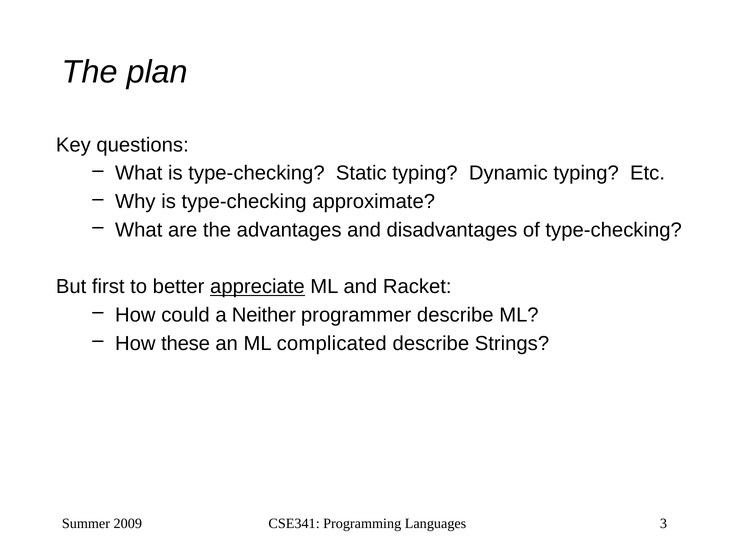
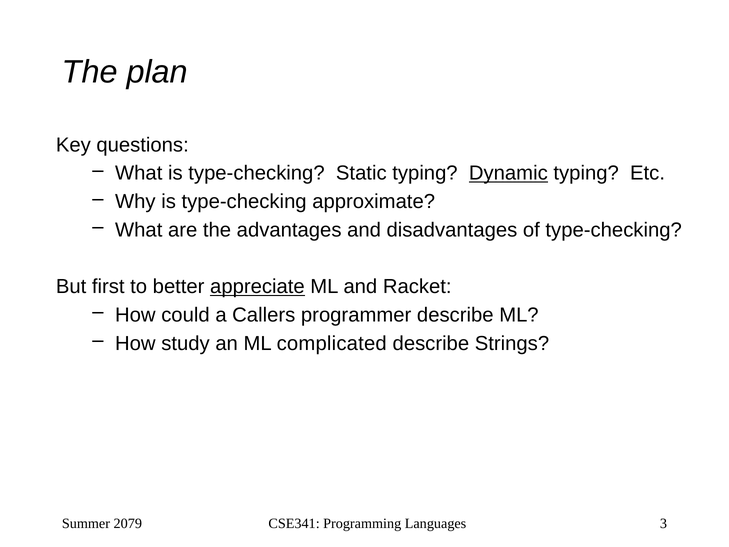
Dynamic underline: none -> present (508, 173)
Neither: Neither -> Callers (264, 315)
these: these -> study (185, 343)
2009: 2009 -> 2079 (128, 523)
